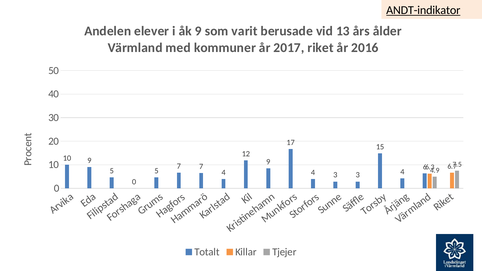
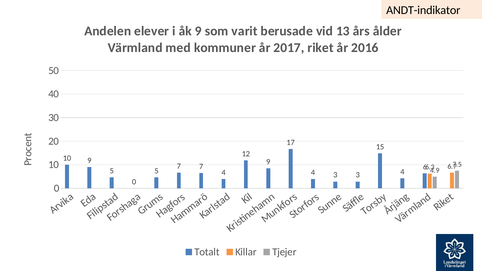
ANDT-indikator underline: present -> none (423, 10)
